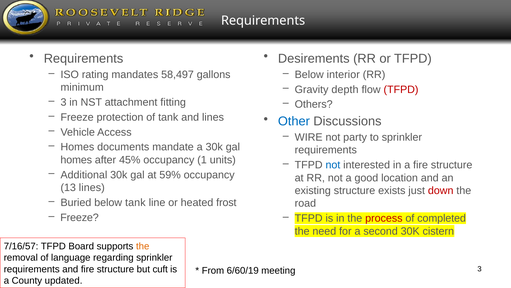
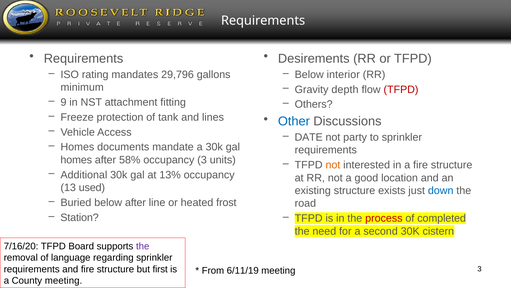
58,497: 58,497 -> 29,796 (177, 74)
3: 3 -> 9 (63, 102)
WIRE: WIRE -> DATE (309, 137)
45%: 45% -> 58% (130, 160)
occupancy 1: 1 -> 3 (202, 160)
not colour: blue -> orange (333, 165)
59%: 59% -> 13% (170, 175)
13 lines: lines -> used (92, 187)
down colour: red -> blue (441, 190)
below tank: tank -> after (135, 202)
Freeze: Freeze -> Station (80, 217)
7/16/57: 7/16/57 -> 7/16/20 (21, 246)
the colour: orange -> purple (143, 246)
cuft: cuft -> first (160, 269)
6/60/19: 6/60/19 -> 6/11/19 (243, 270)
County updated: updated -> meeting (64, 280)
